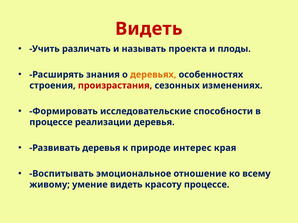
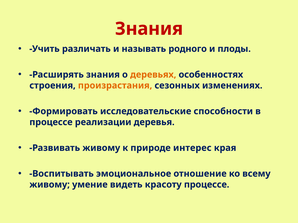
Видеть: Видеть -> Знания (149, 29)
проекта: проекта -> родного (188, 49)
произрастания colour: red -> orange (115, 86)
Развивать деревья: деревья -> живому (101, 148)
